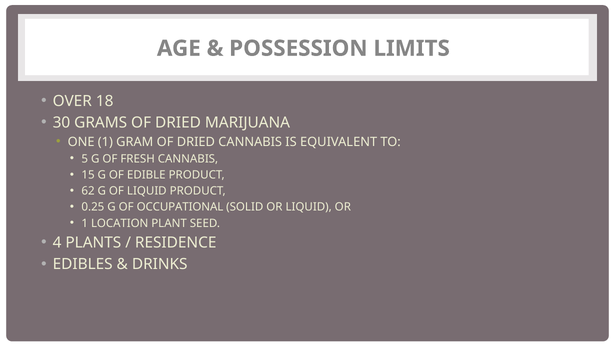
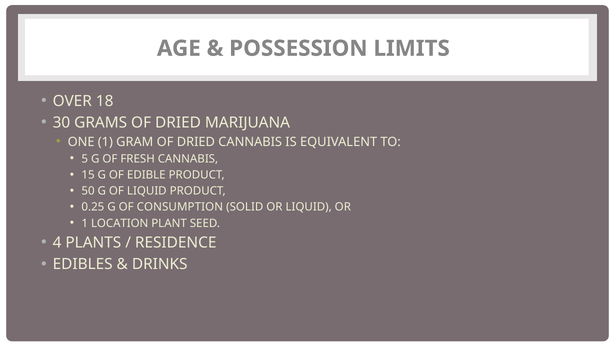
62: 62 -> 50 (88, 191)
OCCUPATIONAL: OCCUPATIONAL -> CONSUMPTION (180, 207)
